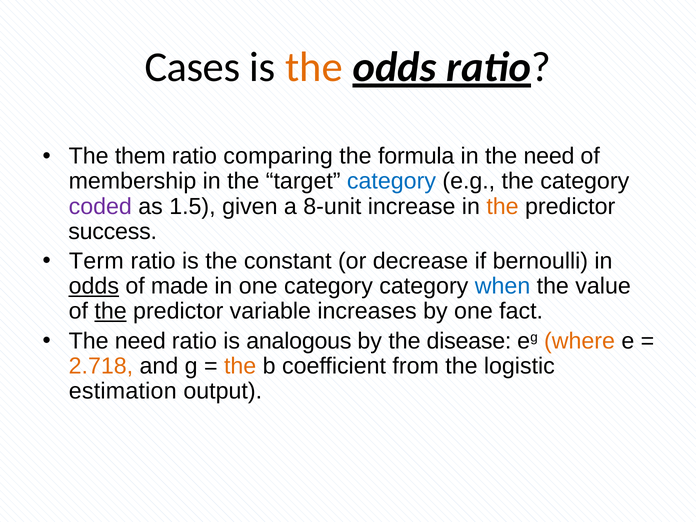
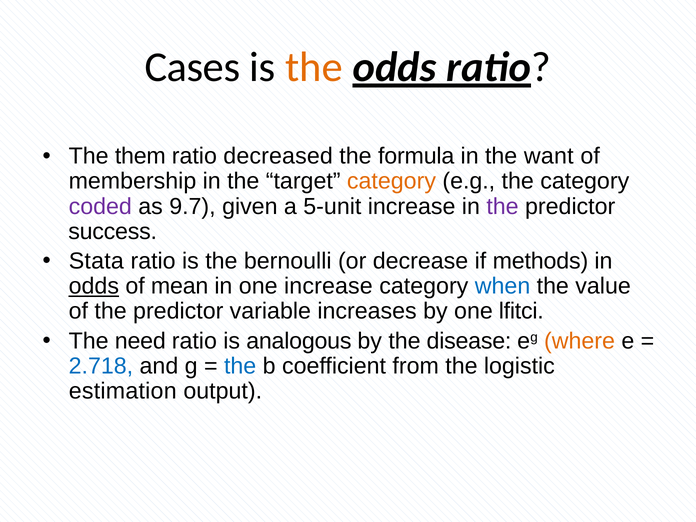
comparing: comparing -> decreased (278, 156)
in the need: need -> want (549, 156)
category colour: blue -> orange (391, 181)
1.5: 1.5 -> 9.7 (192, 206)
8-unit: 8-unit -> 5-unit (332, 206)
the colour: orange -> purple (503, 206)
Term: Term -> Stata (96, 261)
constant: constant -> bernoulli (288, 261)
bernoulli: bernoulli -> methods (540, 261)
made: made -> mean (180, 286)
one category: category -> increase (328, 286)
the underline: present -> none (111, 311)
fact: fact -> lfitci (521, 311)
2.718 colour: orange -> blue (101, 366)
the colour: orange -> blue (240, 366)
